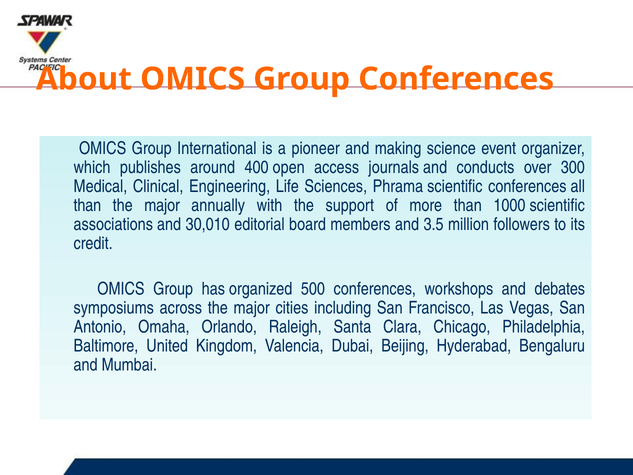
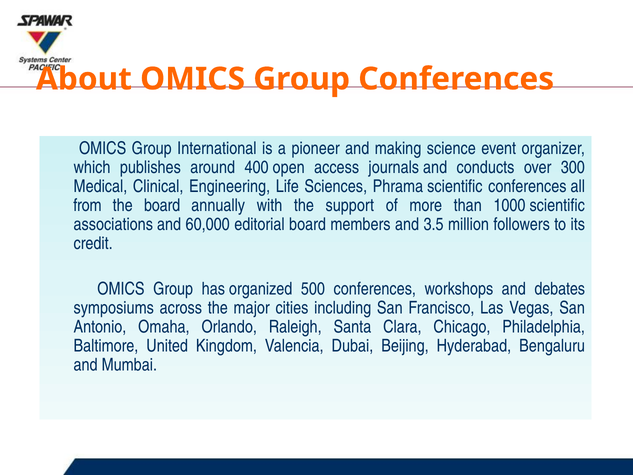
than: than -> from (87, 205)
major: major -> board (162, 205)
30,010: 30,010 -> 60,000 (208, 224)
